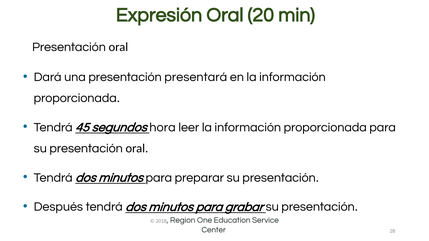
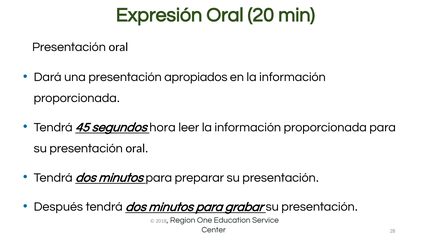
presentará: presentará -> apropiados (196, 77)
